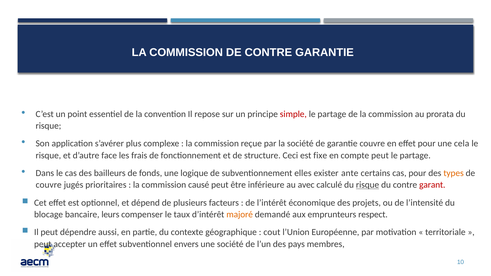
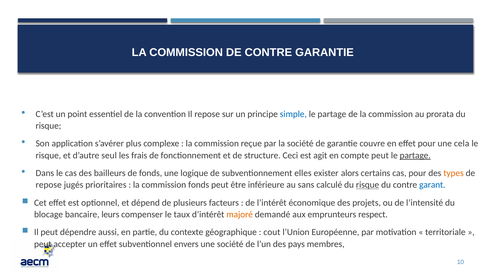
simple colour: red -> blue (293, 114)
face: face -> seul (109, 155)
fixe: fixe -> agit (320, 155)
partage underline: none -> present (415, 155)
ante: ante -> alors (350, 173)
couvre: couvre -> repose (49, 185)
commission causé: causé -> fonds (199, 185)
avec: avec -> sans (306, 185)
garant colour: red -> blue (432, 185)
